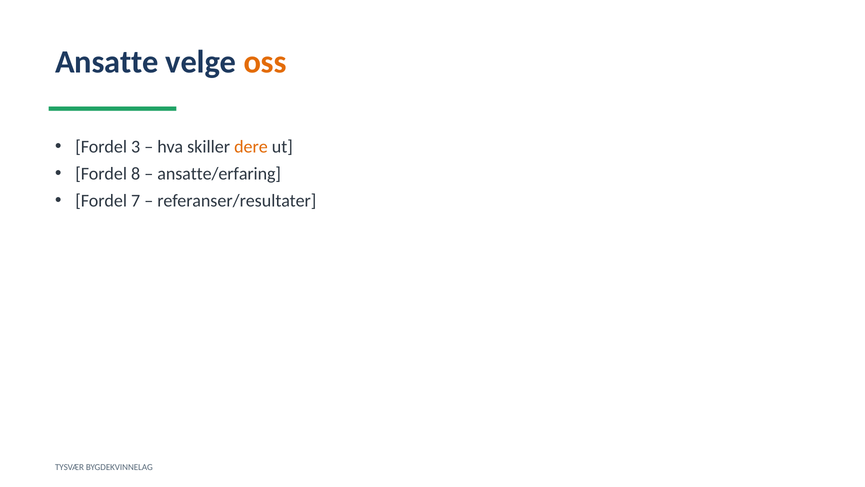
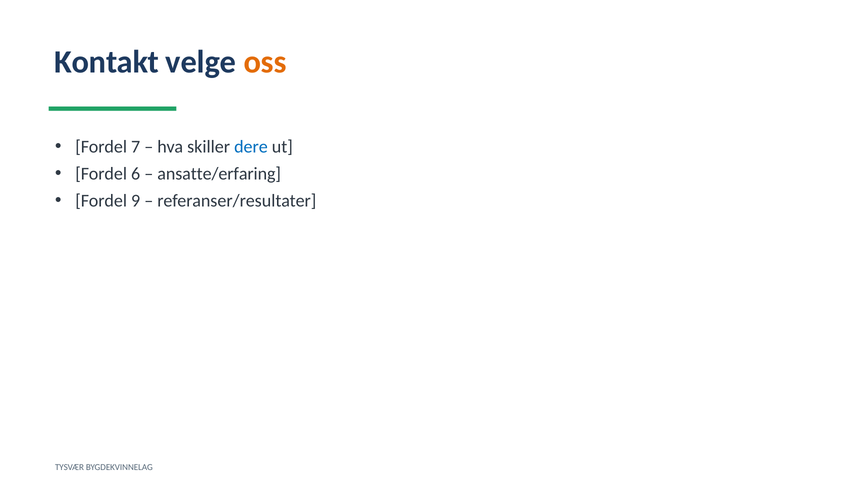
Ansatte: Ansatte -> Kontakt (107, 62)
3: 3 -> 7 (136, 147)
dere colour: orange -> blue (251, 147)
8: 8 -> 6 (136, 174)
7: 7 -> 9 (136, 201)
